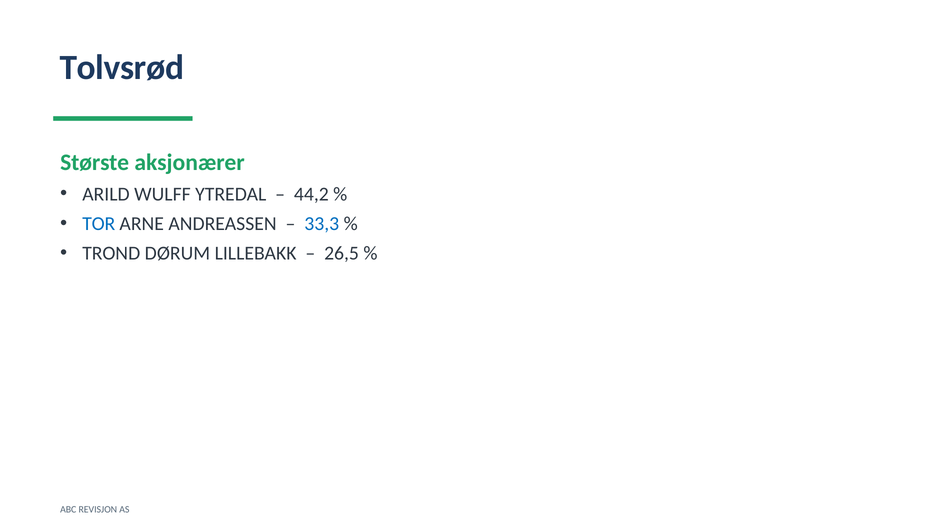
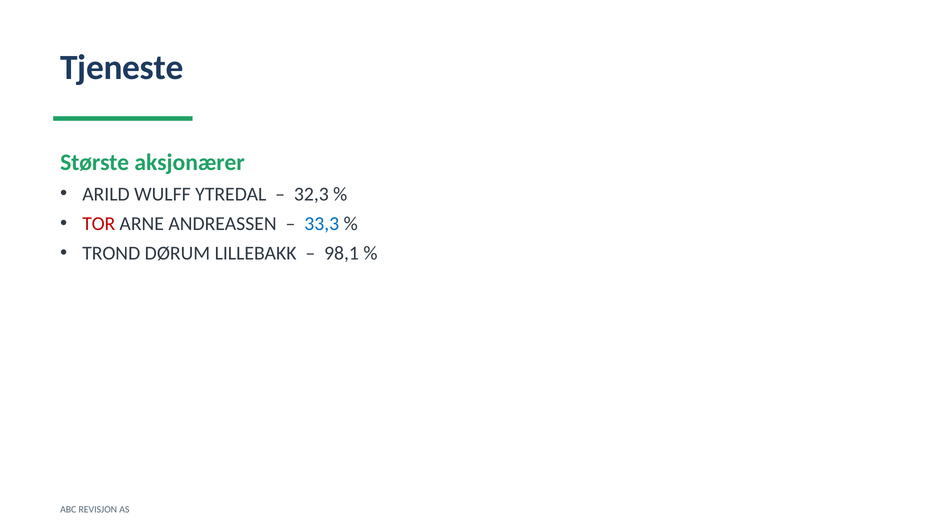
Tolvsrød: Tolvsrød -> Tjeneste (122, 67)
44,2: 44,2 -> 32,3 (311, 194)
TOR colour: blue -> red (99, 224)
26,5: 26,5 -> 98,1 (342, 253)
